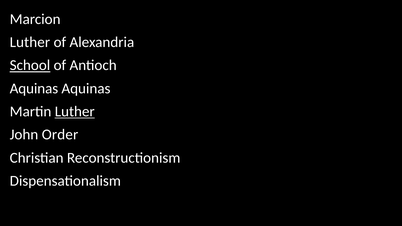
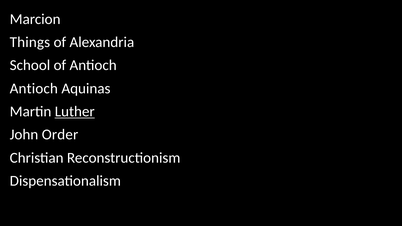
Luther: Luther -> Things (30, 42)
School underline: present -> none (30, 65)
Aquinas: Aquinas -> Antioch (34, 88)
